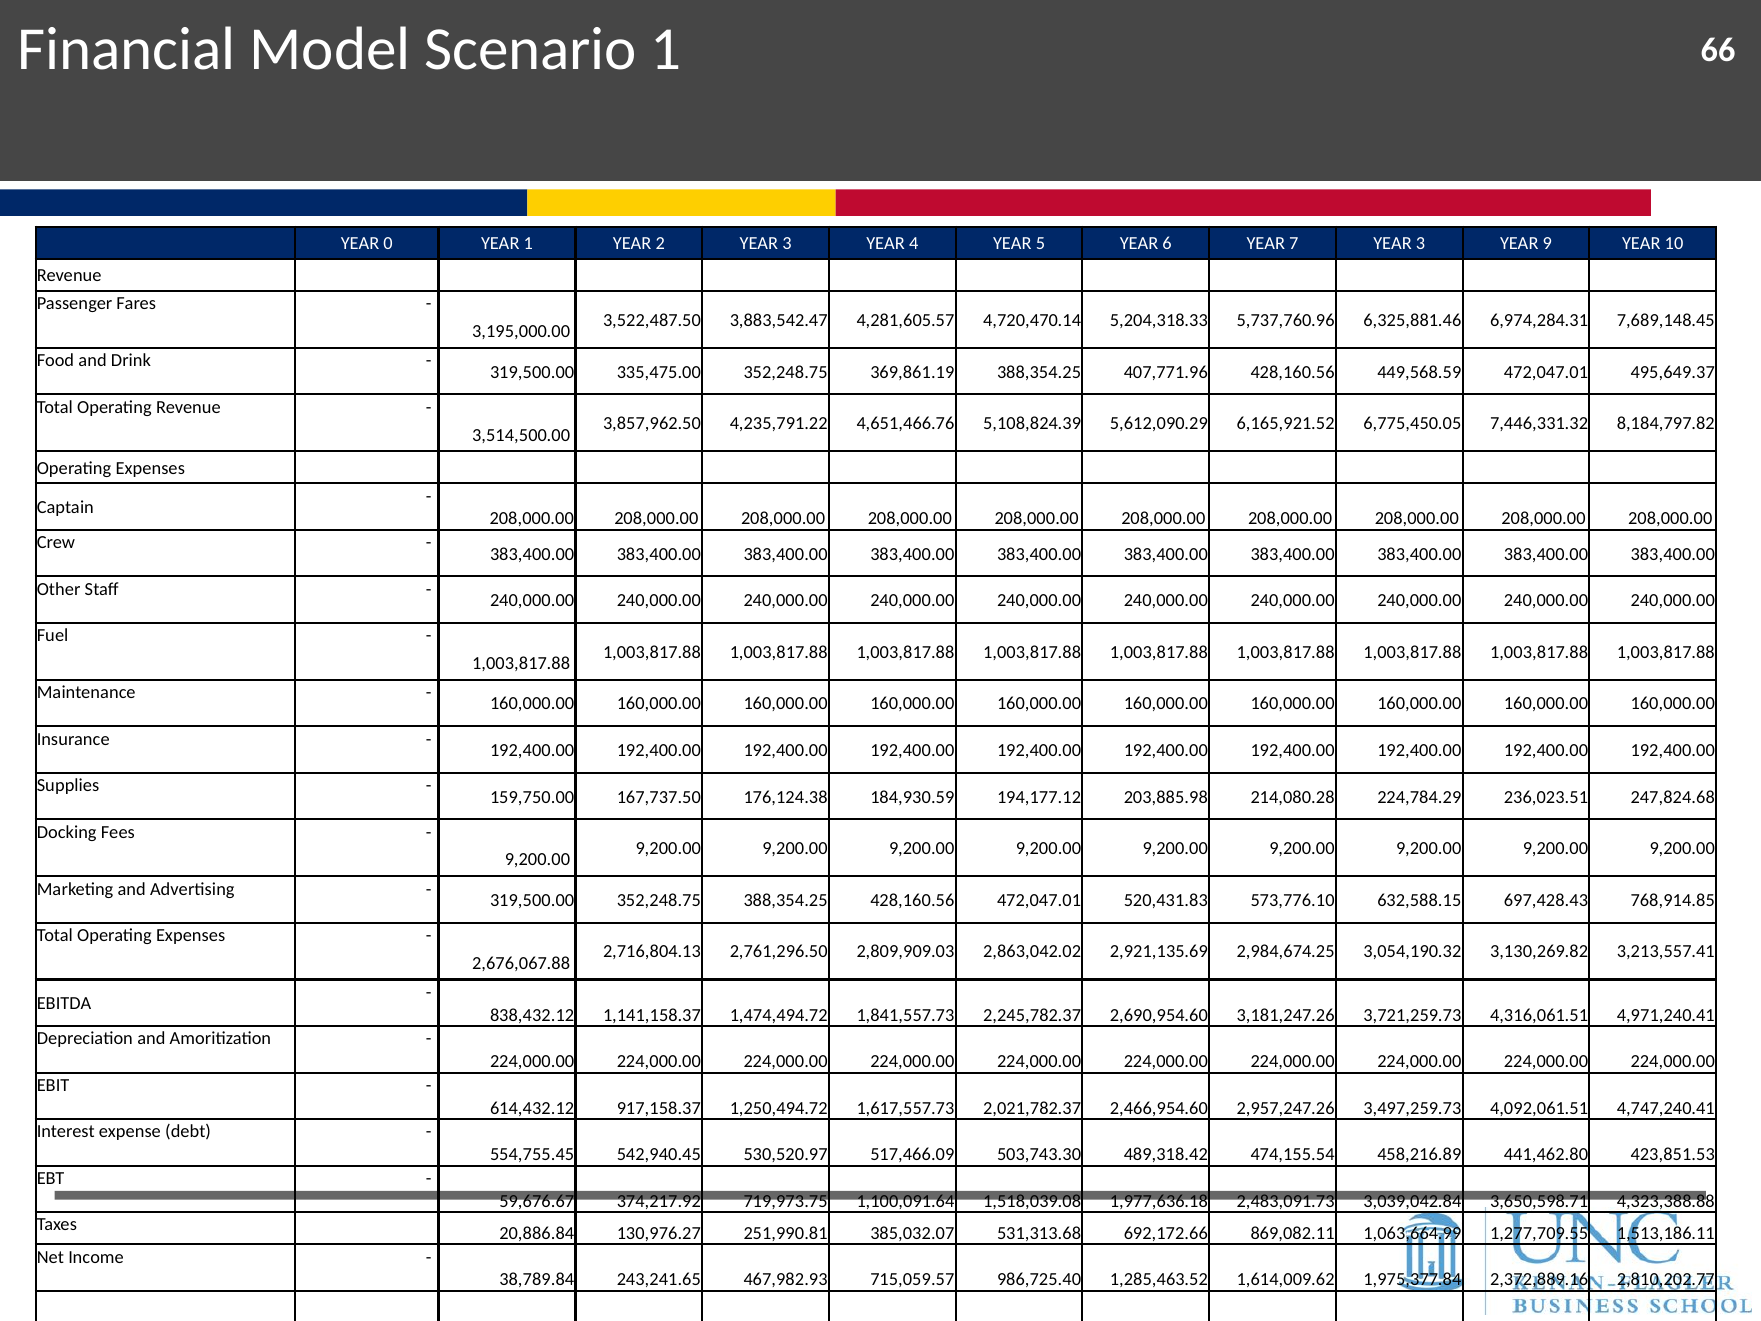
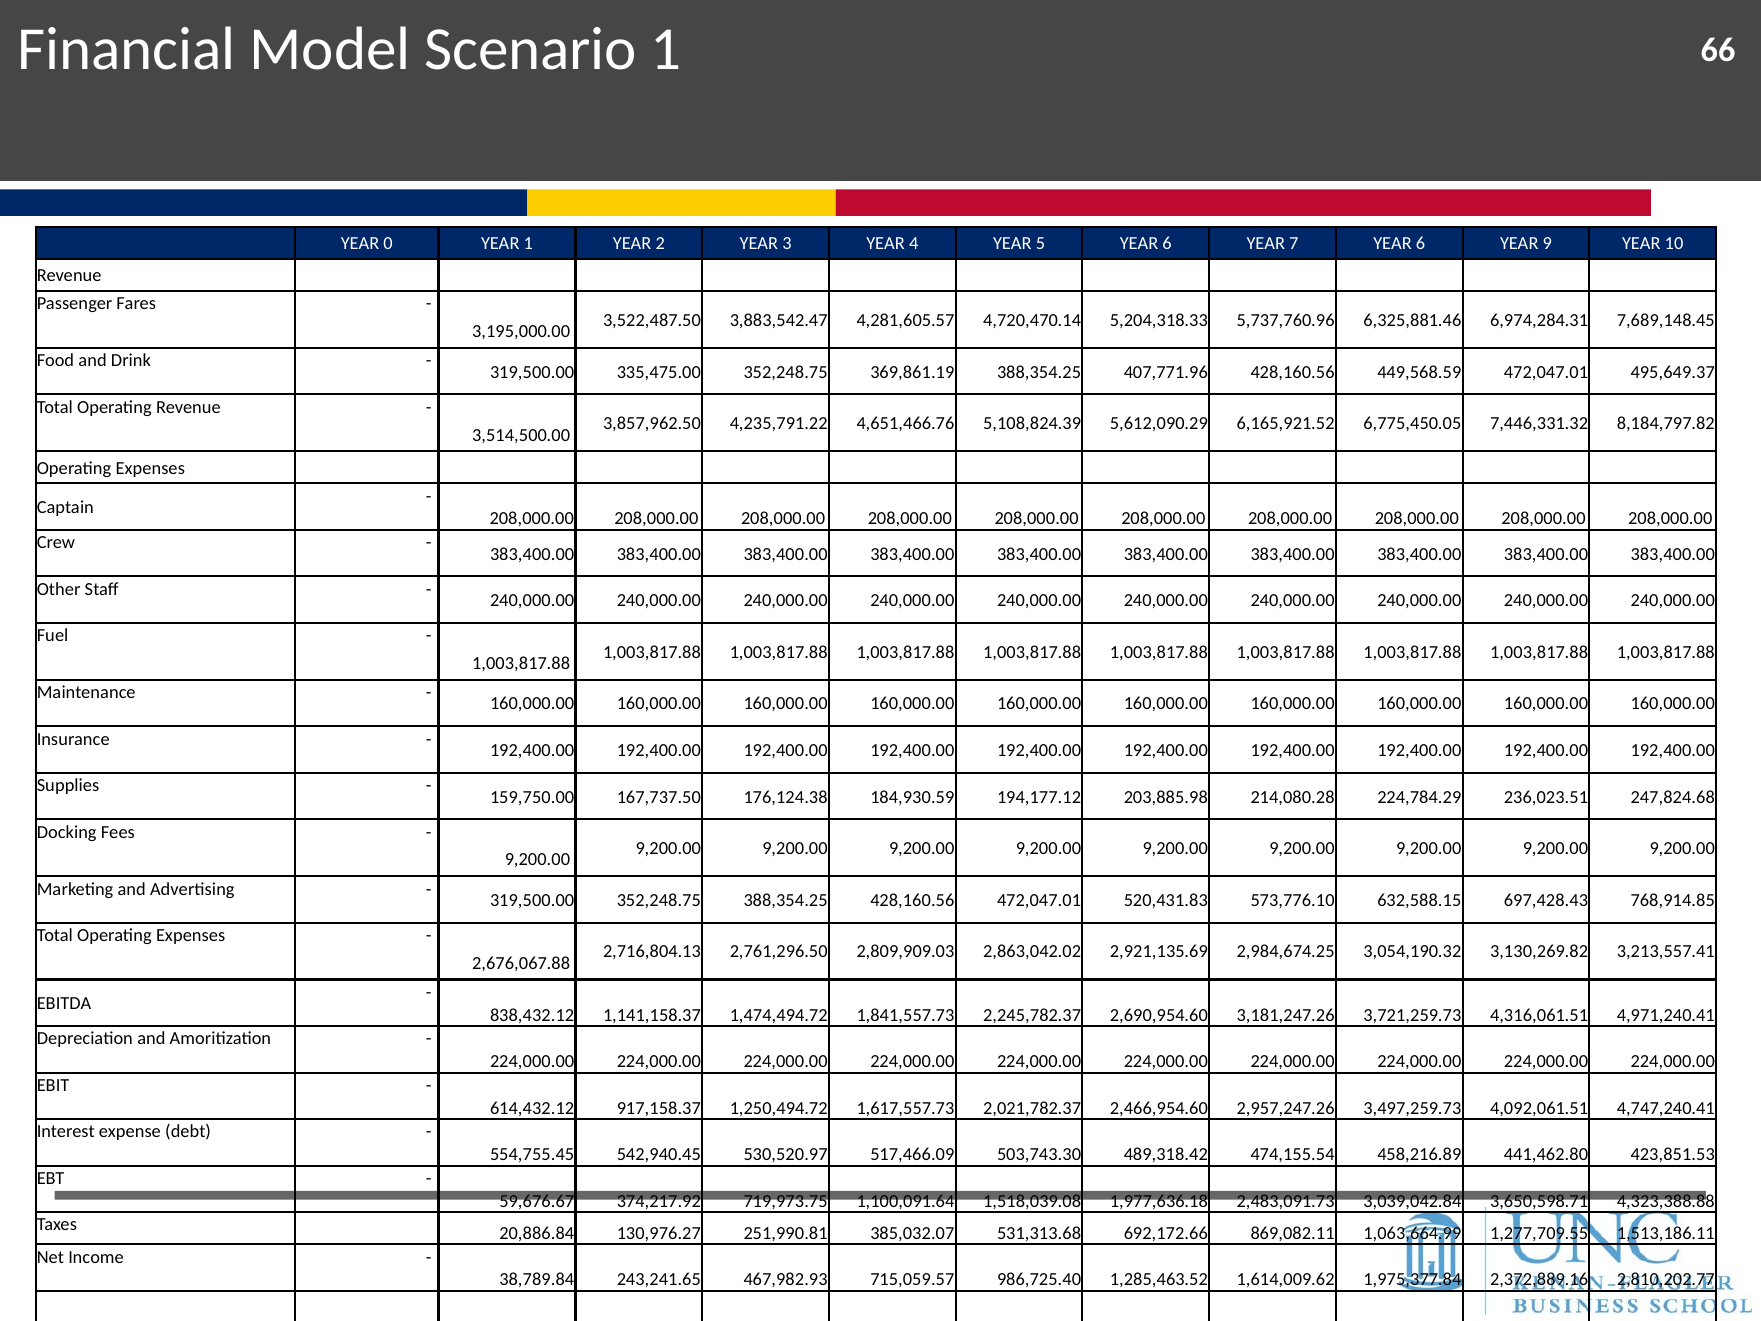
7 YEAR 3: 3 -> 6 (1421, 244)
